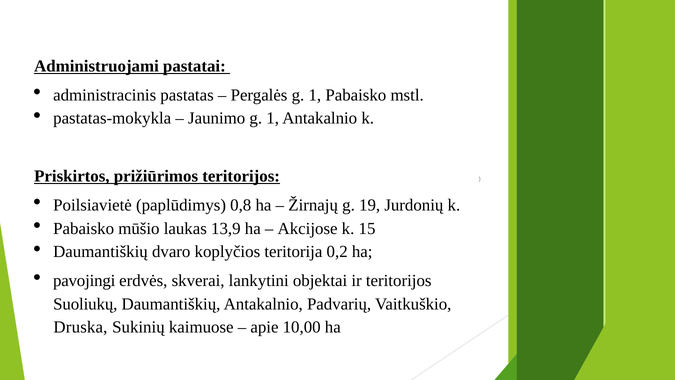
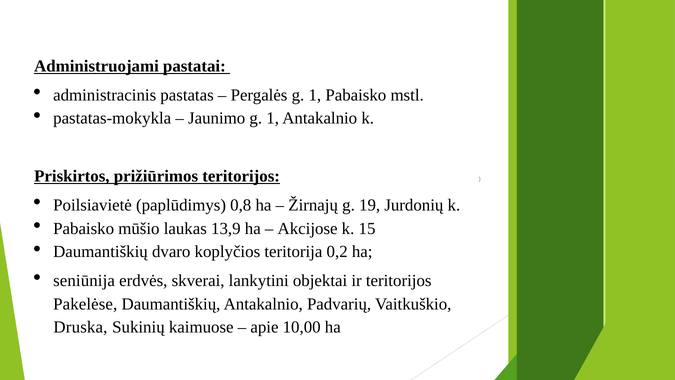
pavojingi: pavojingi -> seniūnija (84, 280)
Suoliukų: Suoliukų -> Pakelėse (85, 304)
